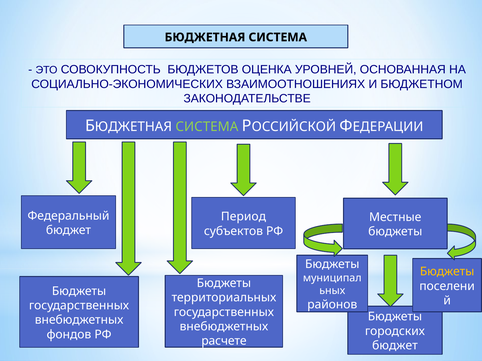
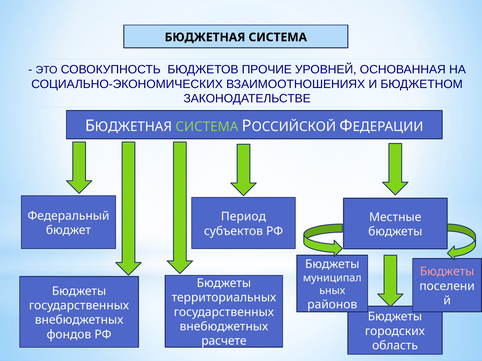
ОЦЕНКА: ОЦЕНКА -> ПРОЧИЕ (267, 70)
Бюджеты colour: yellow -> pink (447, 272)
бюджет: бюджет -> область (395, 346)
